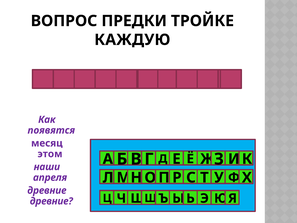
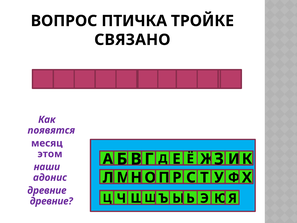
ПРЕДКИ: ПРЕДКИ -> ПТИЧКА (134, 21)
КАЖДУЮ: КАЖДУЮ -> СВЯЗАНО (132, 40)
апреля: апреля -> адонис (50, 177)
